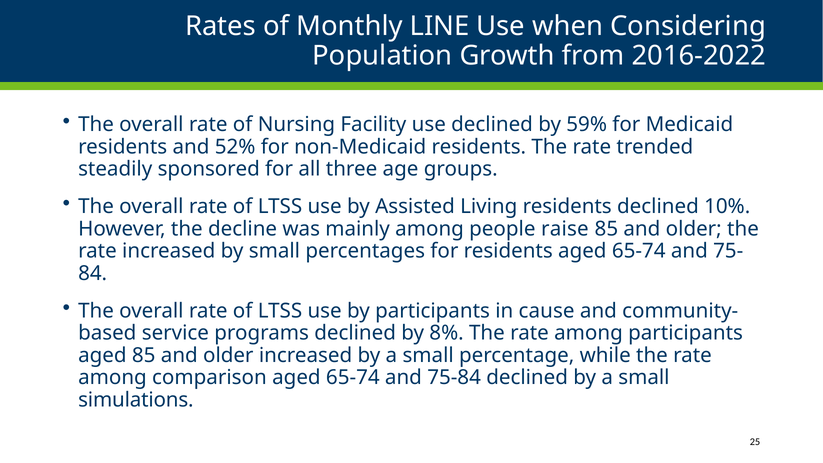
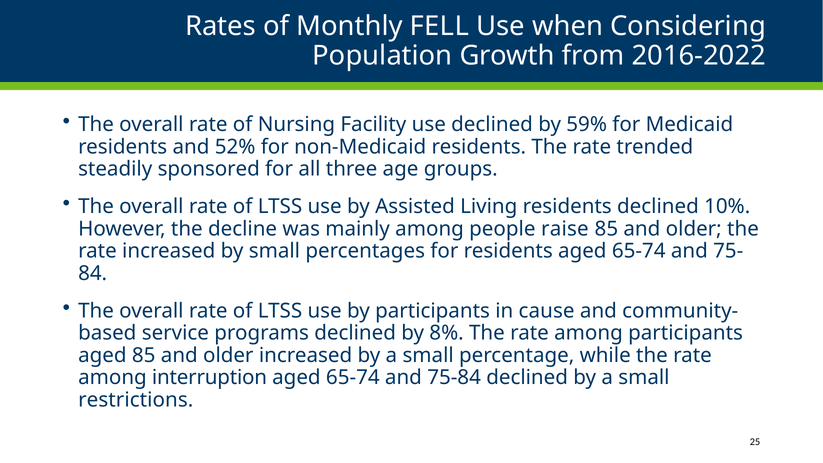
LINE: LINE -> FELL (439, 26)
comparison: comparison -> interruption (210, 377)
simulations: simulations -> restrictions (136, 400)
